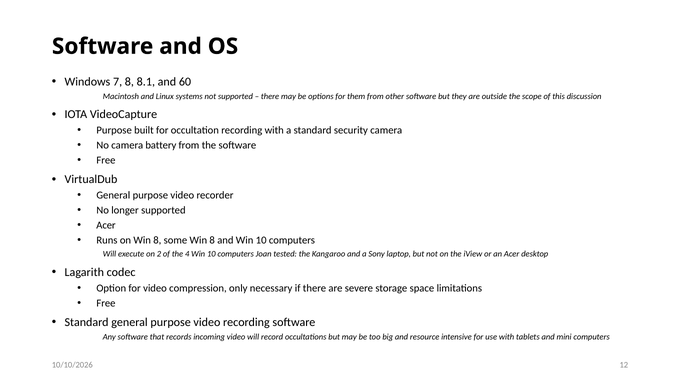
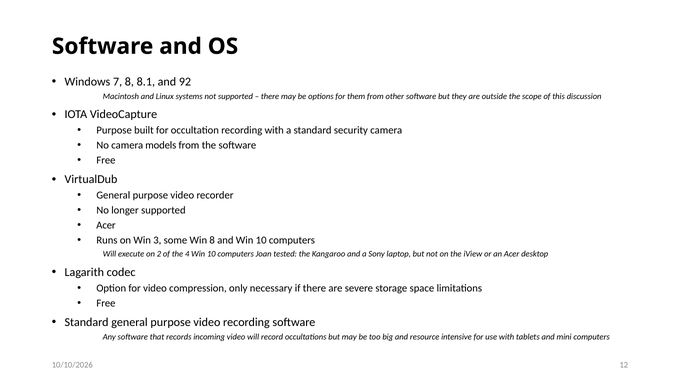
60: 60 -> 92 (185, 82)
battery: battery -> models (161, 145)
on Win 8: 8 -> 3 (157, 241)
